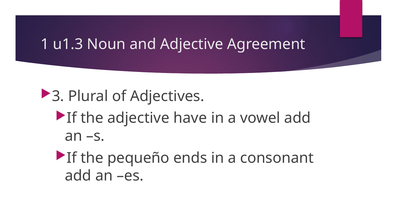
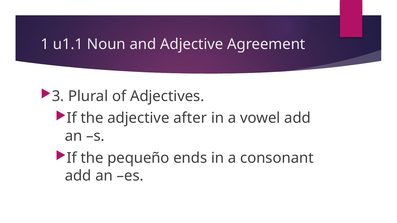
u1.3: u1.3 -> u1.1 (68, 44)
have: have -> after (190, 118)
